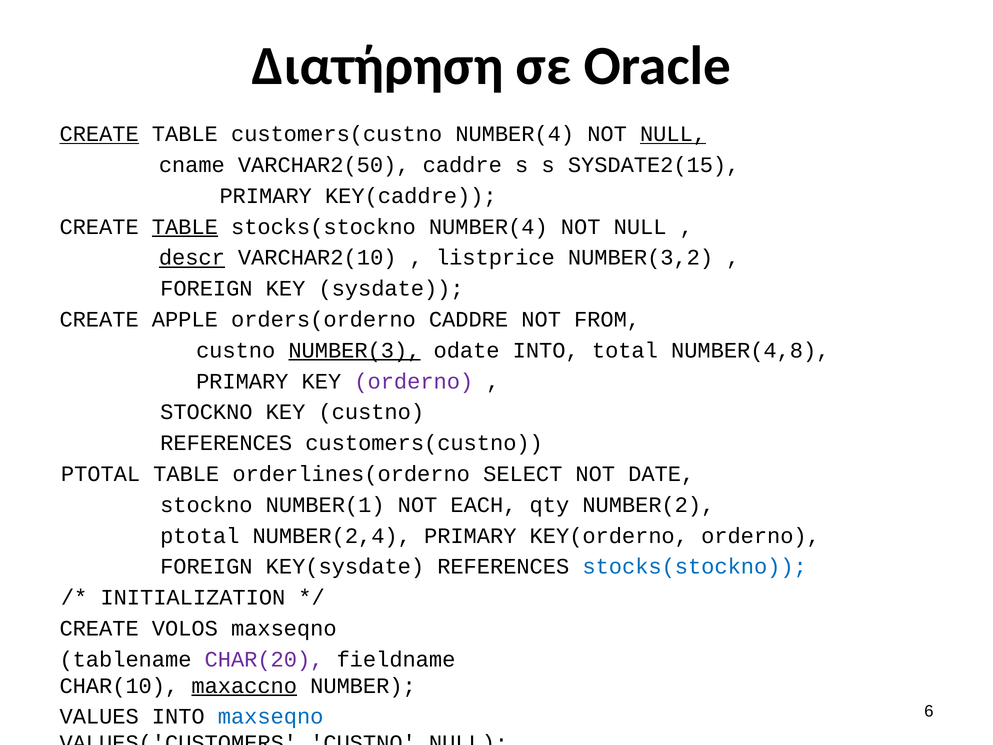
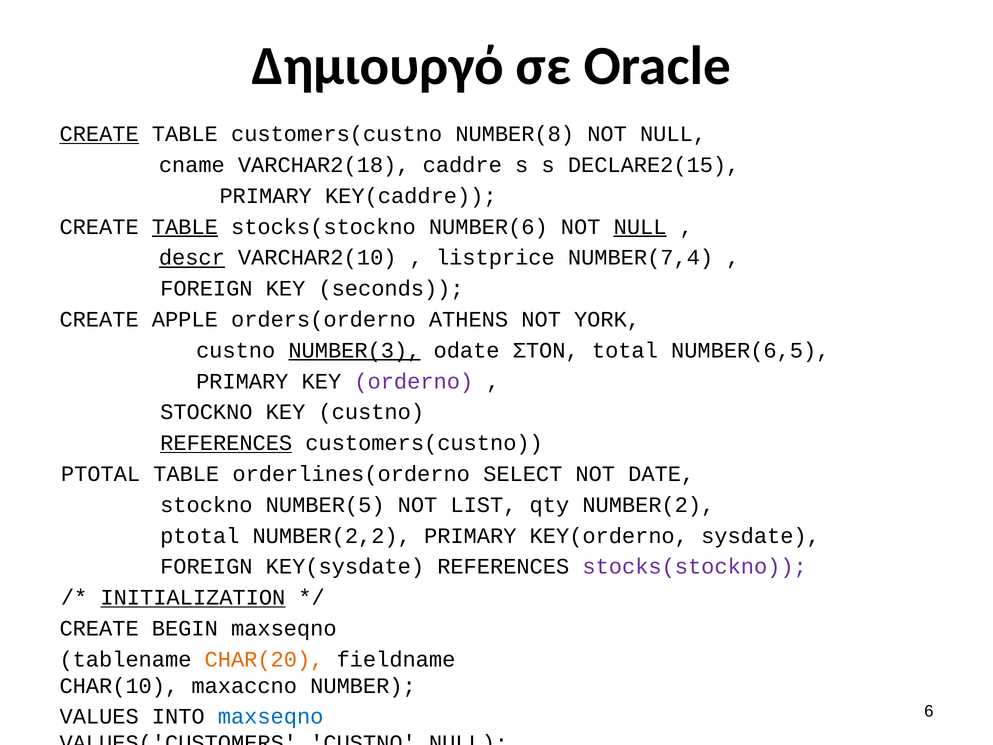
Διατήρηση: Διατήρηση -> Δημιουργό (378, 66)
customers(custno NUMBER(4: NUMBER(4 -> NUMBER(8 (515, 134)
NULL underline: present -> none (673, 134)
VARCHAR2(50: VARCHAR2(50 -> VARCHAR2(18 (324, 165)
SYSDATE2(15: SYSDATE2(15 -> DECLARE2(15 (654, 165)
stocks(stockno NUMBER(4: NUMBER(4 -> NUMBER(6 (488, 227)
NULL underline: none -> present (640, 227)
NUMBER(3,2: NUMBER(3,2 -> NUMBER(7,4 (641, 258)
sysdate: sysdate -> seconds (391, 288)
orders(orderno CADDRE: CADDRE -> ATHENS (469, 319)
FROM: FROM -> YORK (607, 319)
odate INTO: INTO -> ΣΤΟΝ (546, 350)
NUMBER(4,8: NUMBER(4,8 -> NUMBER(6,5 (750, 350)
REFERENCES underline: none -> present (226, 443)
NUMBER(1: NUMBER(1 -> NUMBER(5 (325, 505)
EACH: EACH -> LIST (483, 505)
NUMBER(2,4: NUMBER(2,4 -> NUMBER(2,2 (332, 536)
KEY(orderno orderno: orderno -> sysdate (761, 536)
stocks(stockno colour: blue -> purple (695, 566)
INITIALIZATION underline: none -> present (193, 597)
VOLOS: VOLOS -> BEGIN (185, 628)
CHAR(20 colour: purple -> orange (264, 659)
maxaccno underline: present -> none (244, 686)
